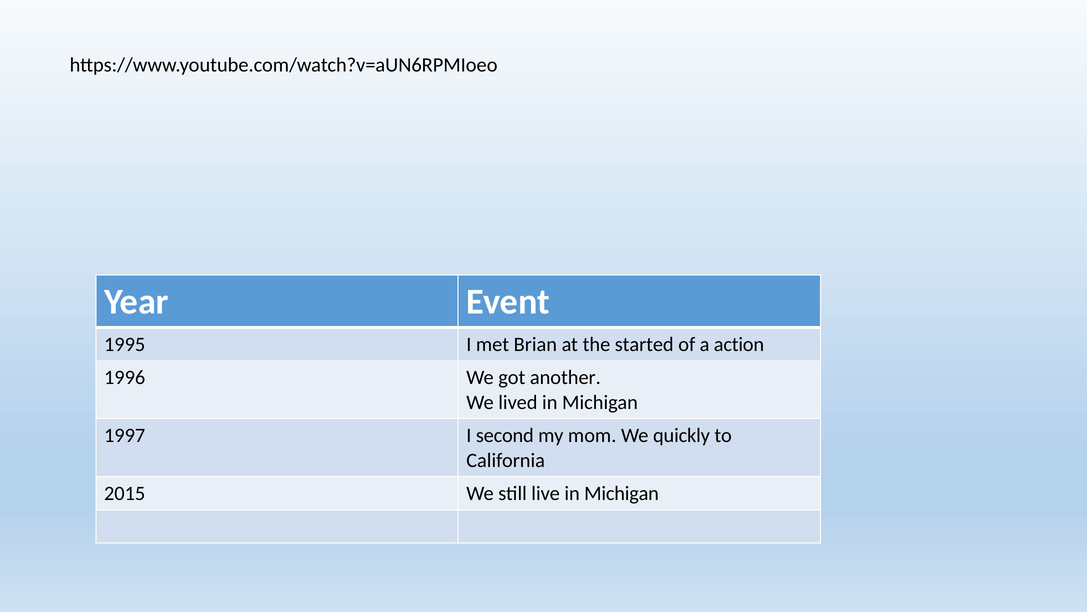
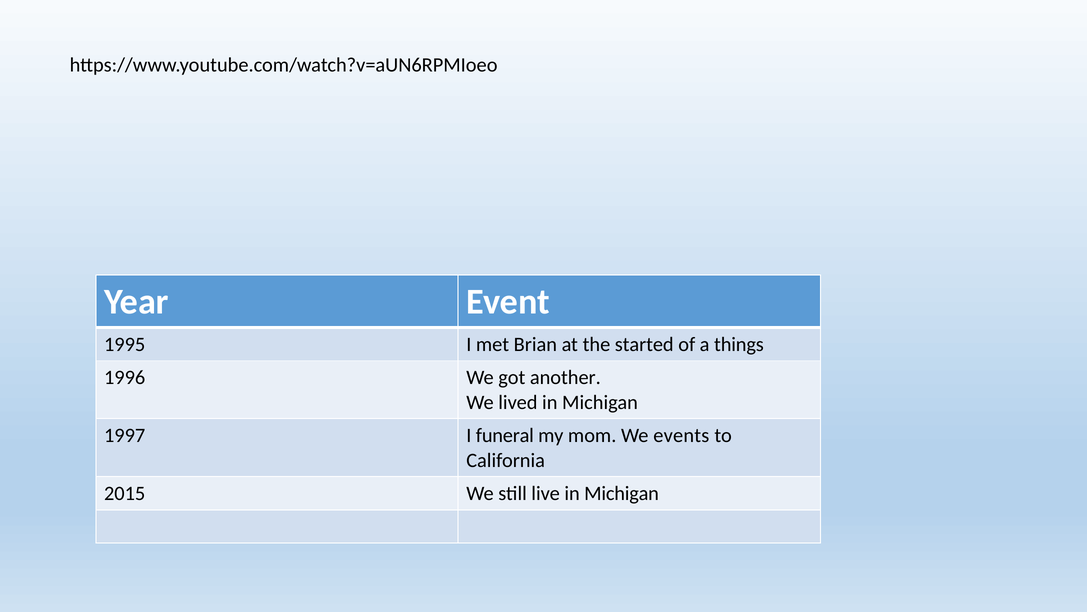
action: action -> things (739, 344)
second: second -> funeral (505, 435)
quickly: quickly -> events (681, 435)
